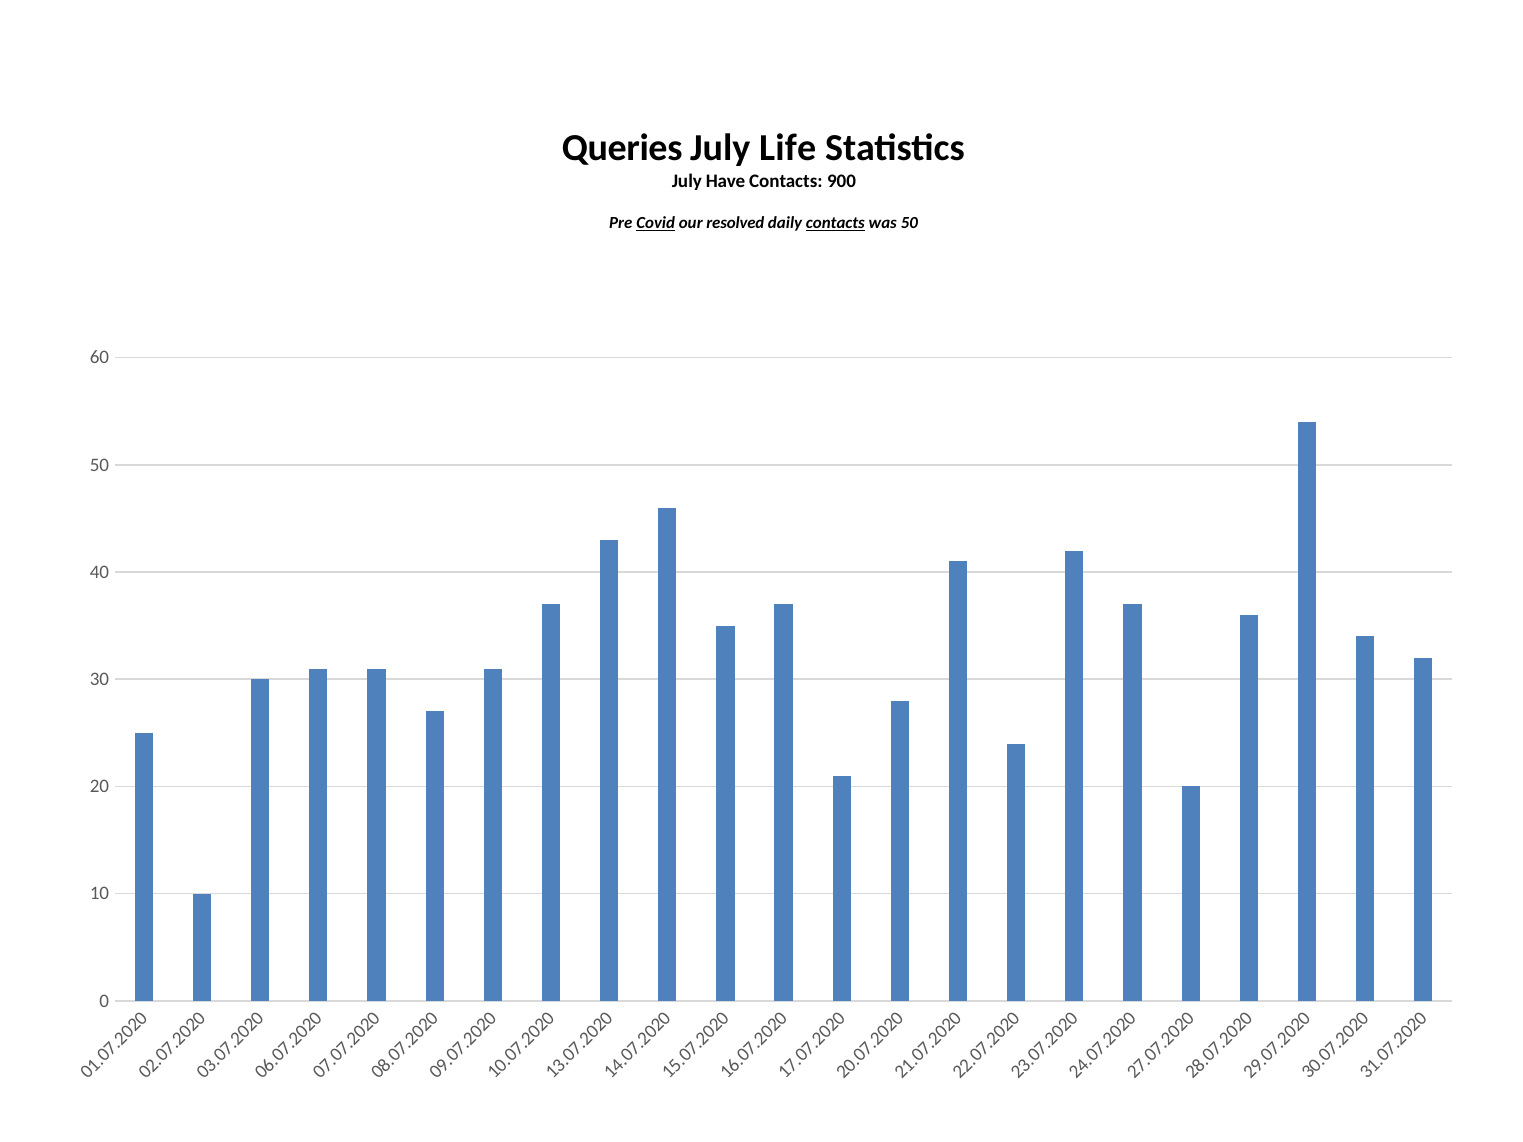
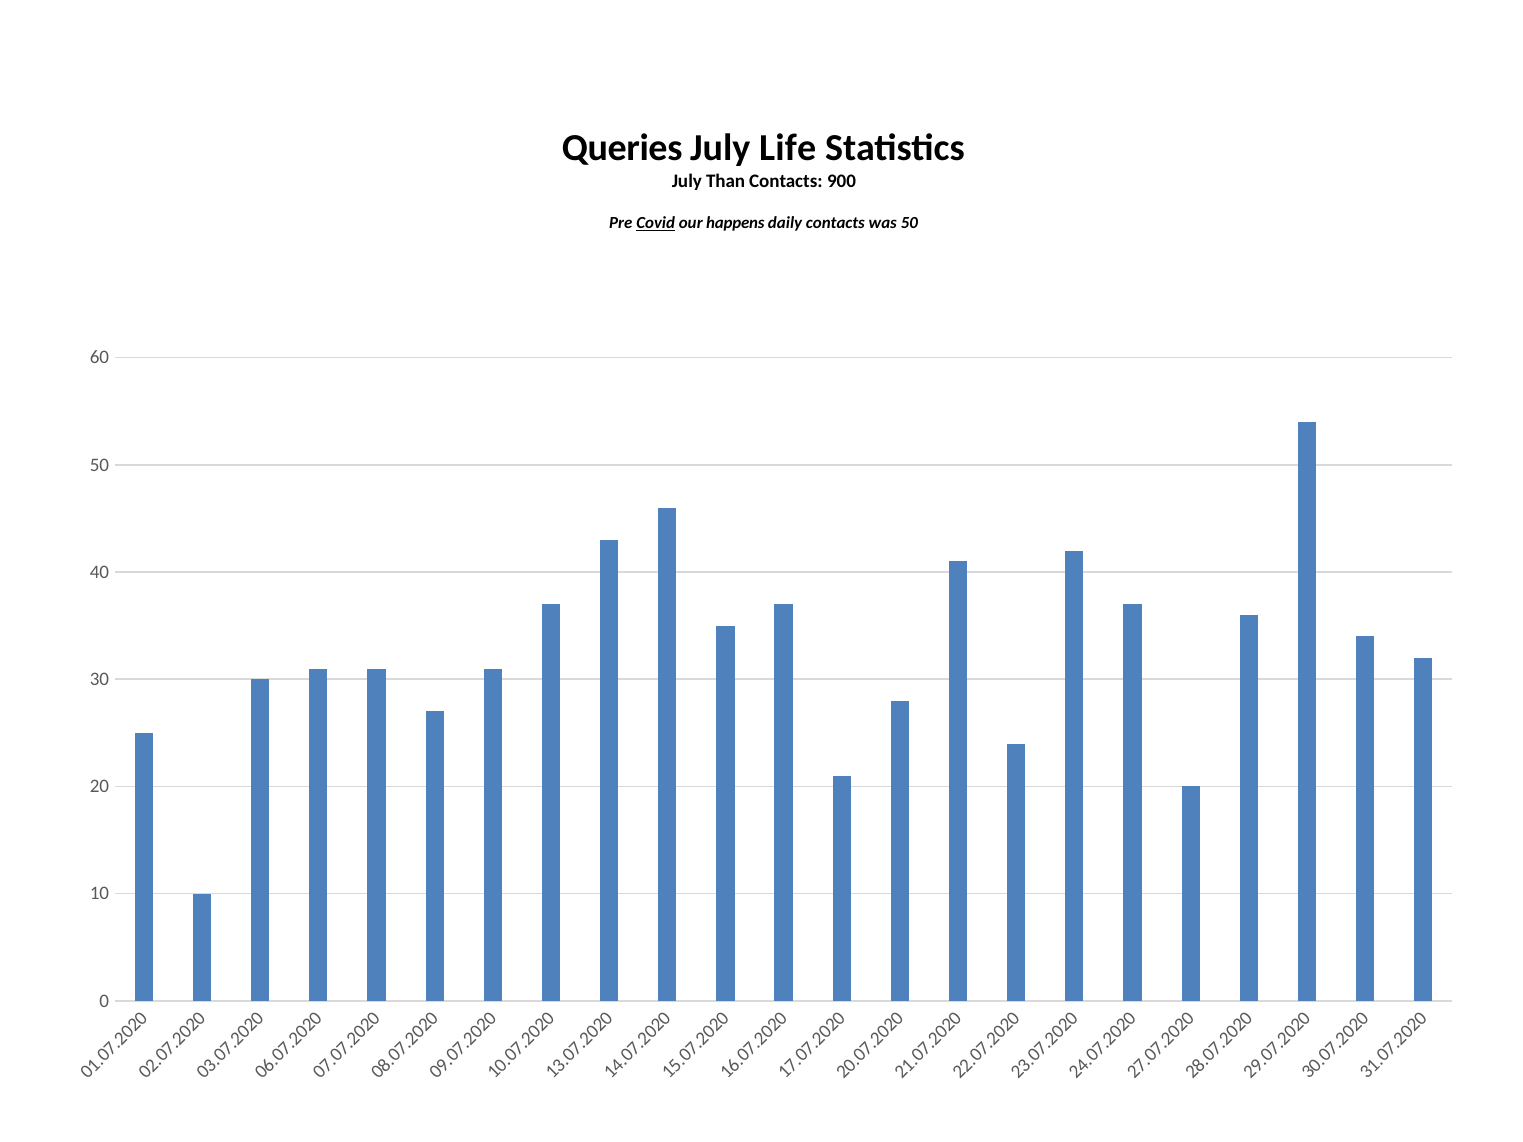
Have: Have -> Than (726, 181)
resolved: resolved -> happens (735, 223)
contacts underline: present -> none (835, 223)
